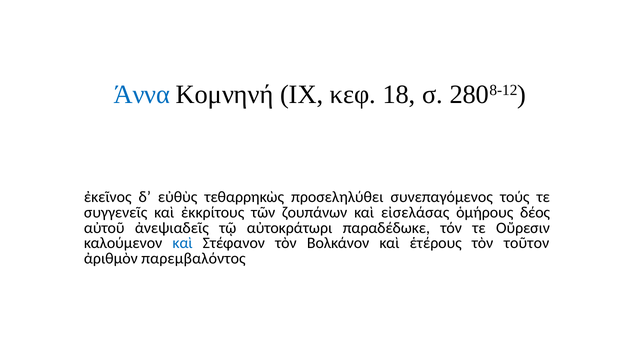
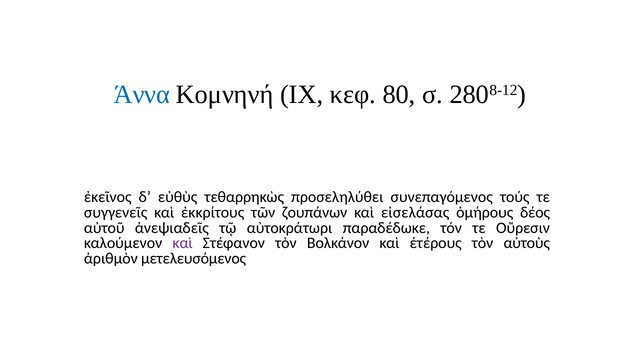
18: 18 -> 80 (399, 94)
καὶ colour: blue -> purple (183, 243)
τοῦτον: τοῦτον -> αὐτοὺς (527, 243)
παρεμβαλόντος: παρεμβαλόντος -> μετελευσόμενος (194, 258)
